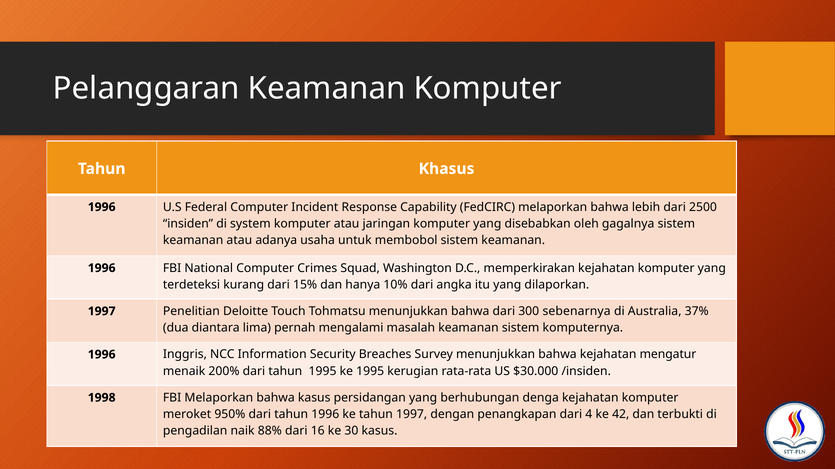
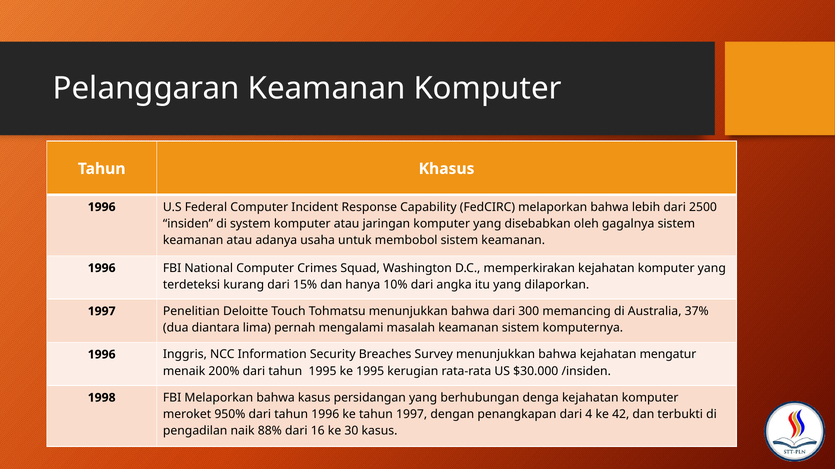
sebenarnya: sebenarnya -> memancing (577, 312)
